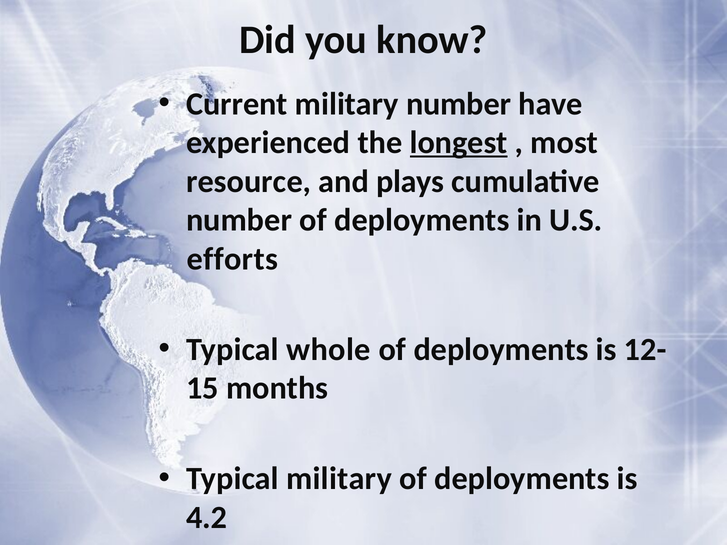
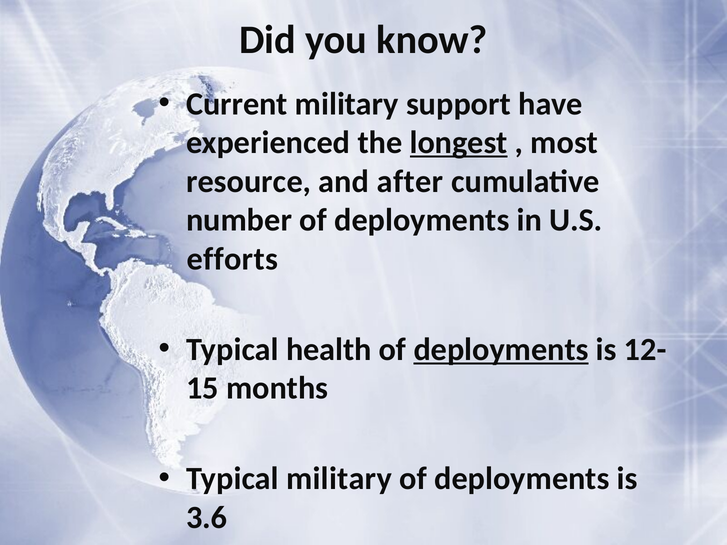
military number: number -> support (459, 104)
plays: plays -> after (410, 182)
whole: whole -> health (329, 350)
deployments underline: none -> present (501, 350)
4.2: 4.2 -> 3.6 (207, 518)
